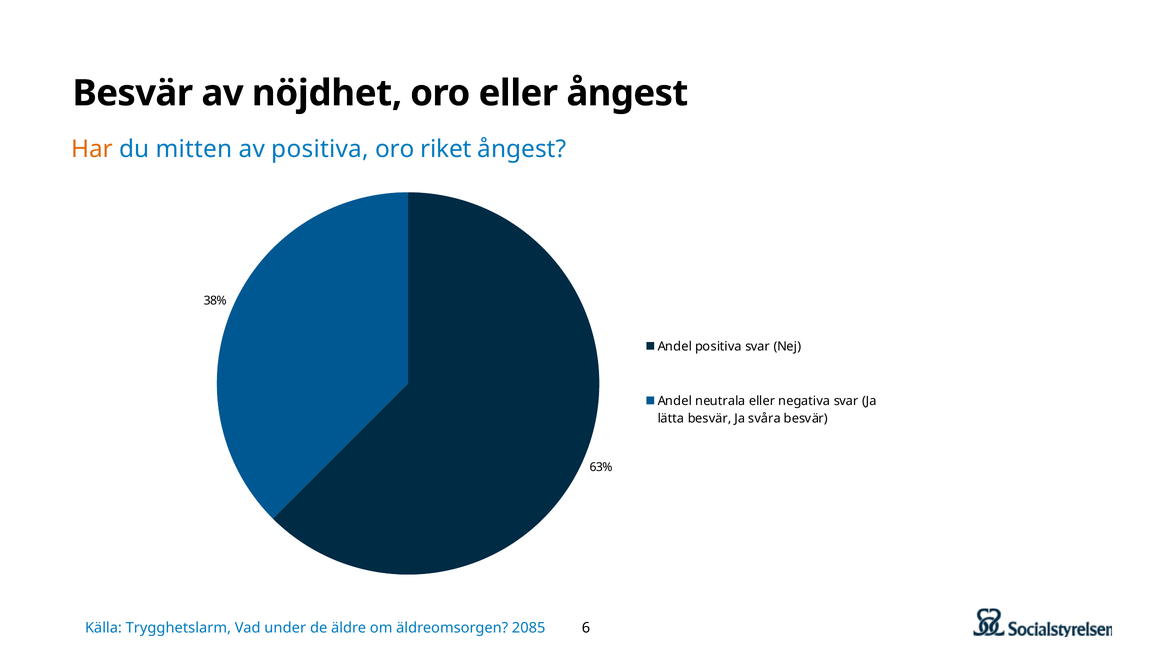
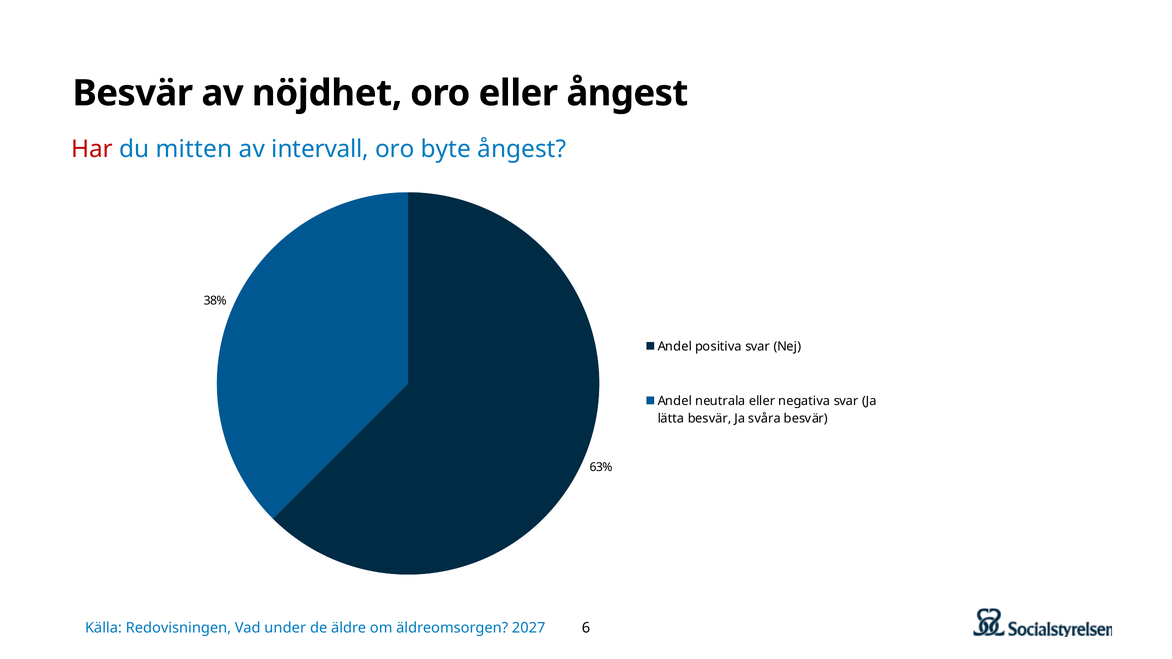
Har colour: orange -> red (92, 149)
av positiva: positiva -> intervall (320, 149)
riket: riket -> byte (446, 149)
Trygghetslarm: Trygghetslarm -> Redovisningen (178, 628)
2085: 2085 -> 2027 (529, 628)
